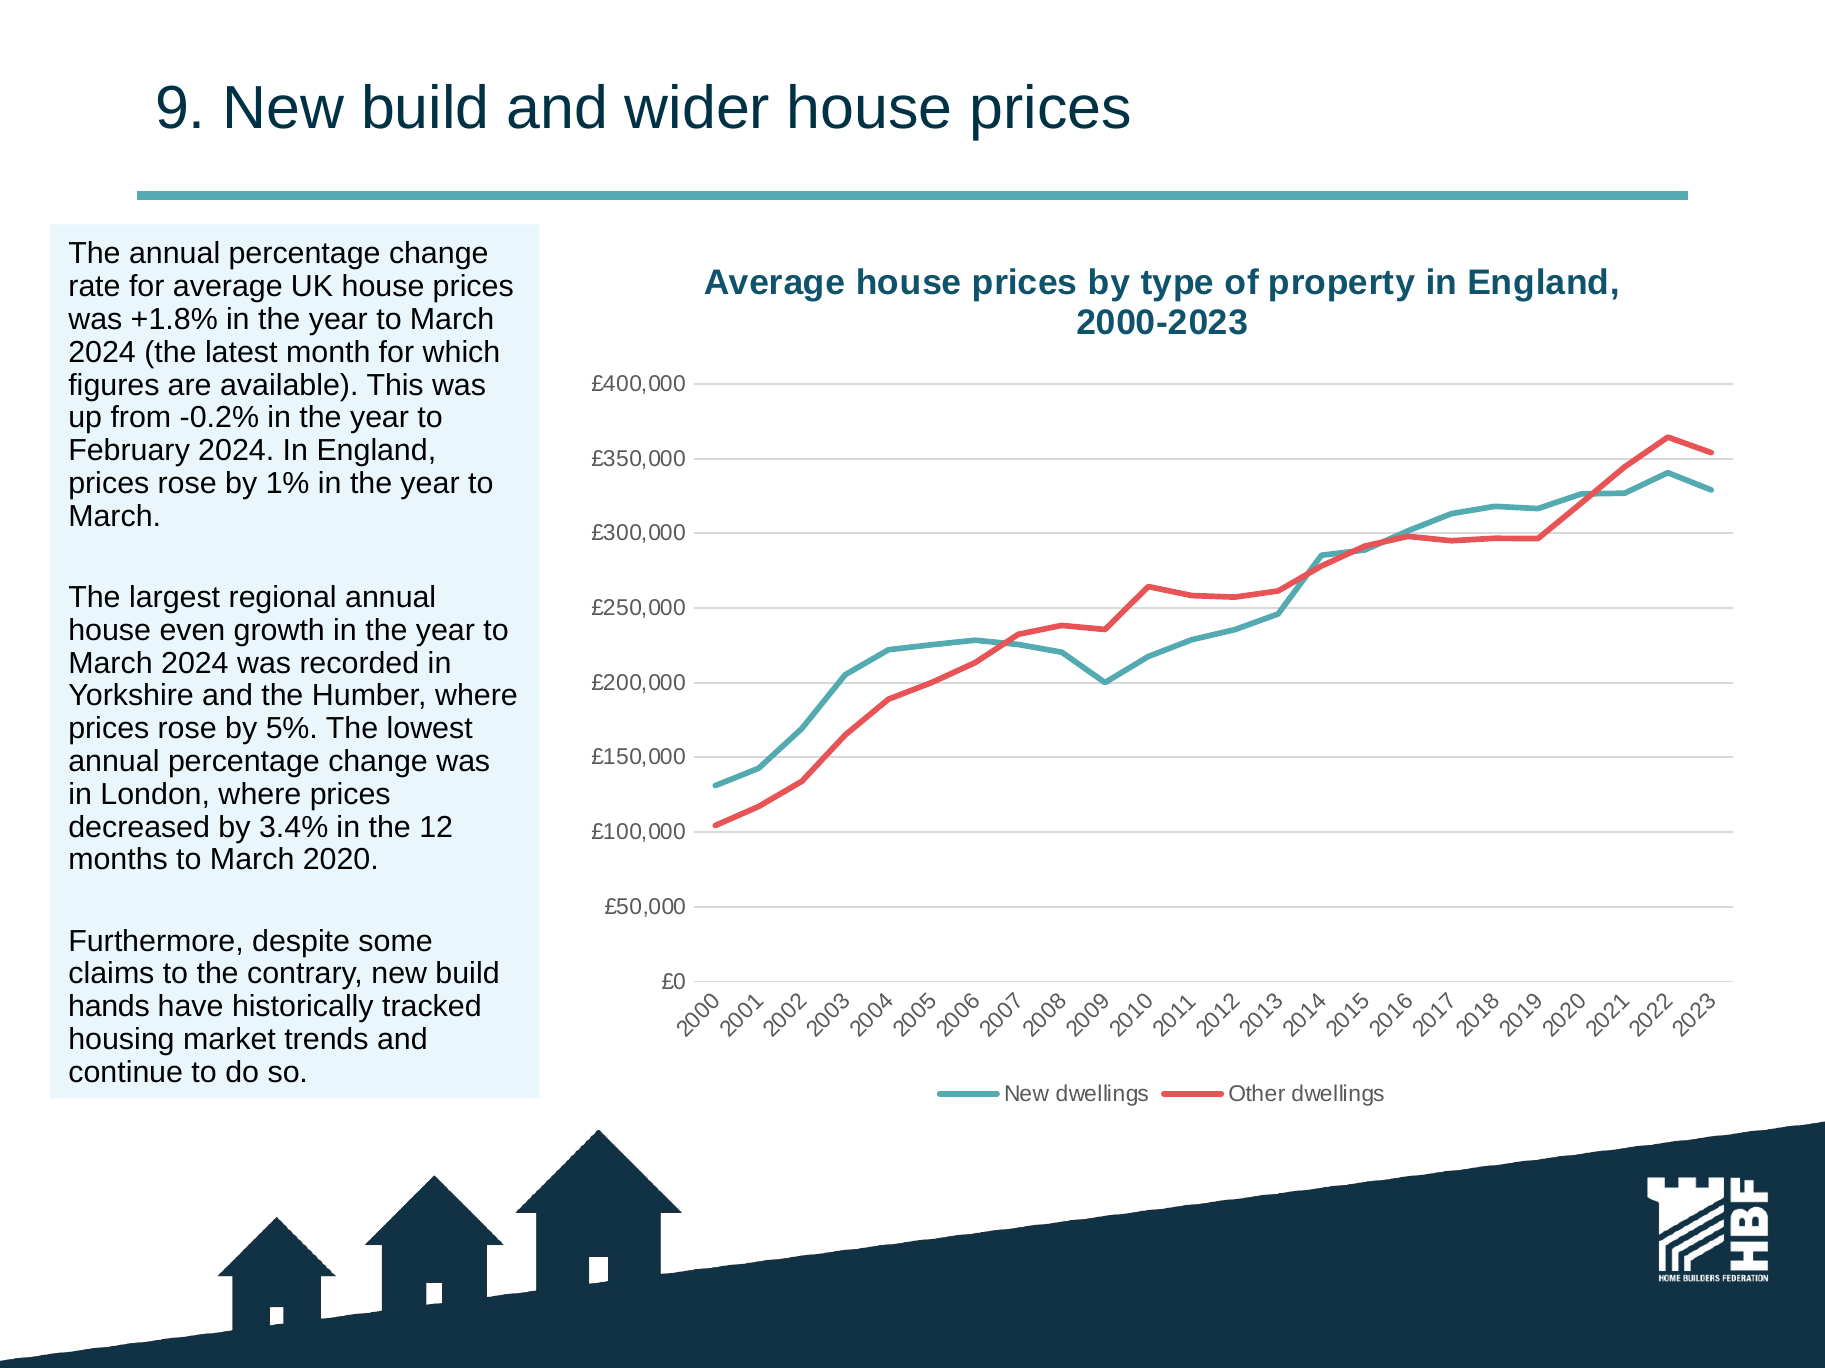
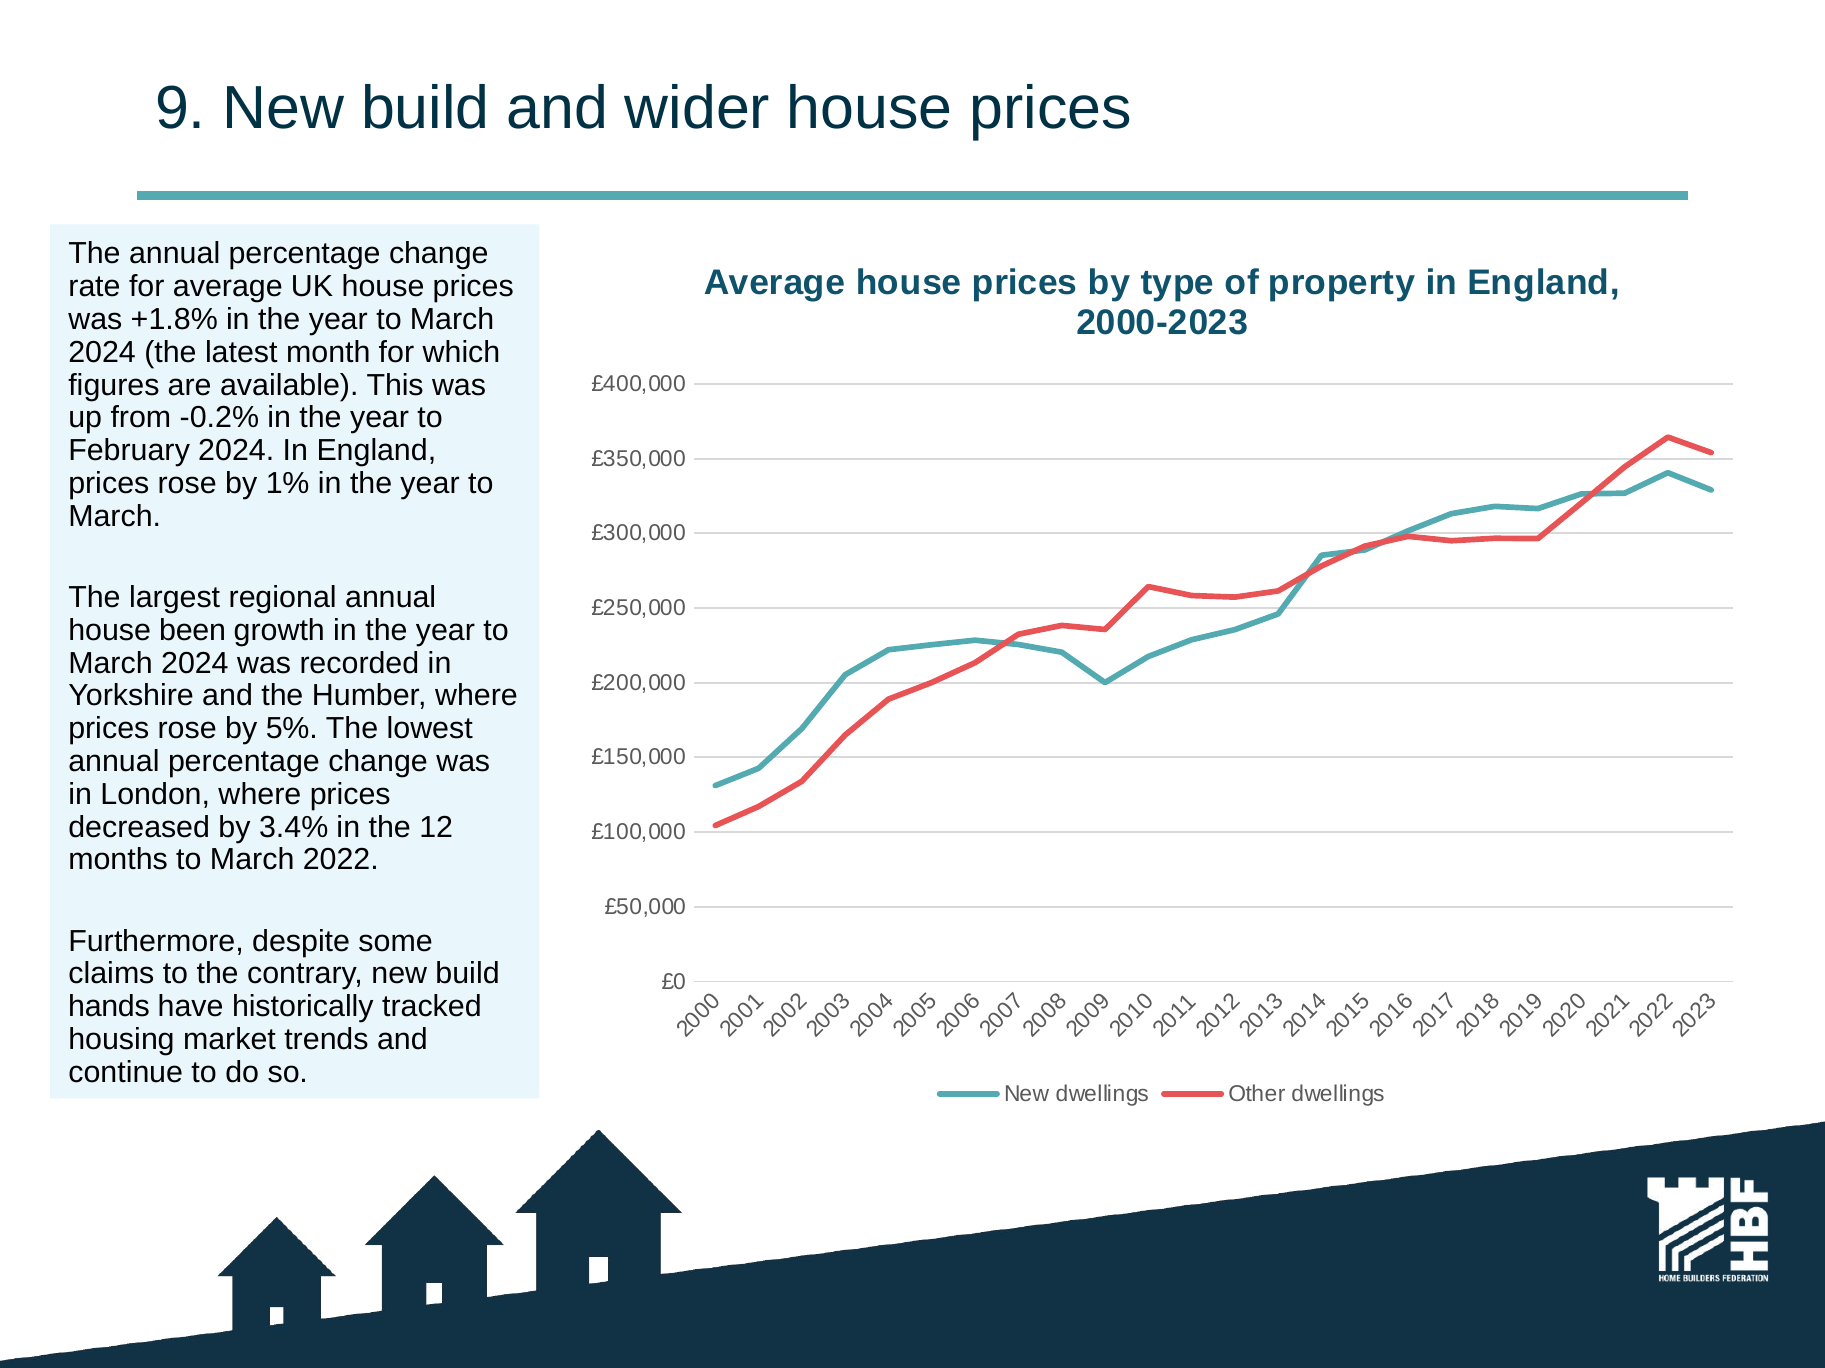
even: even -> been (193, 631)
2020: 2020 -> 2022 (341, 860)
